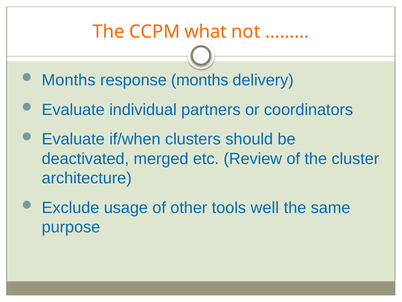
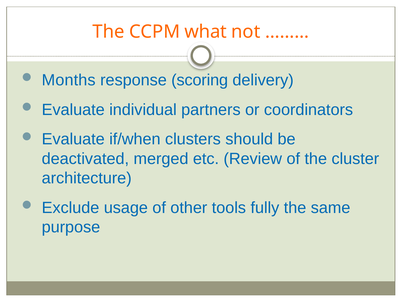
response months: months -> scoring (200, 80)
well: well -> fully (265, 207)
